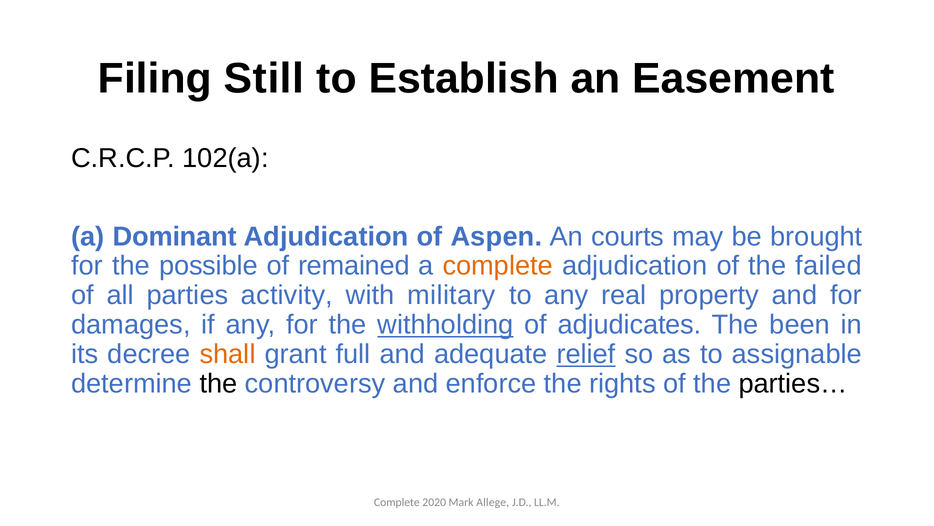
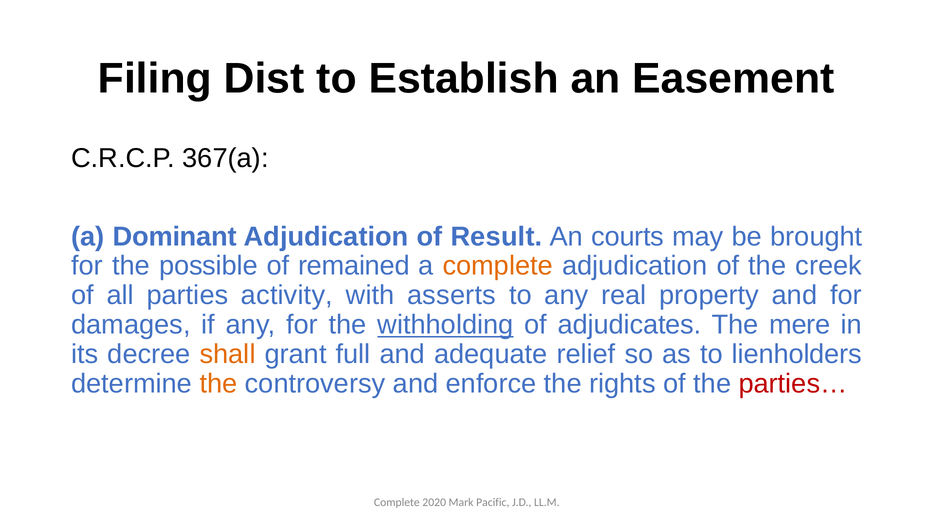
Still: Still -> Dist (264, 78)
102(a: 102(a -> 367(a (225, 158)
Aspen: Aspen -> Result (496, 236)
failed: failed -> creek (829, 266)
military: military -> asserts (452, 295)
been: been -> mere (800, 325)
relief underline: present -> none (586, 354)
assignable: assignable -> lienholders (797, 354)
the colour: black -> orange (218, 383)
parties… colour: black -> red (793, 383)
Allege: Allege -> Pacific (493, 502)
